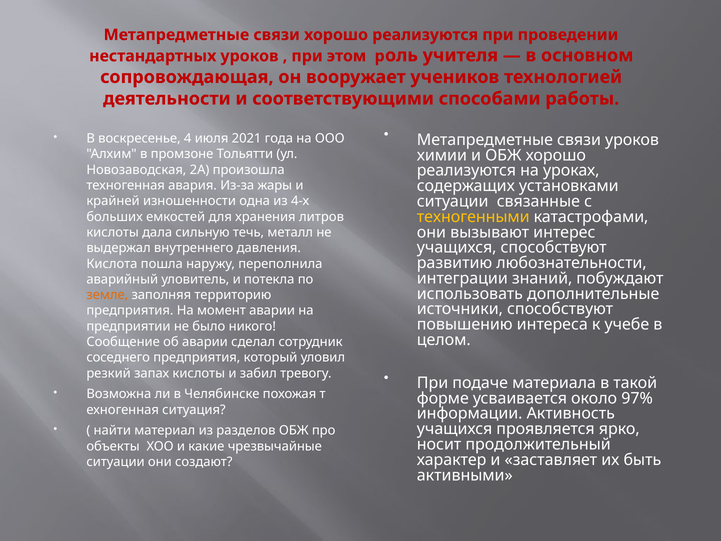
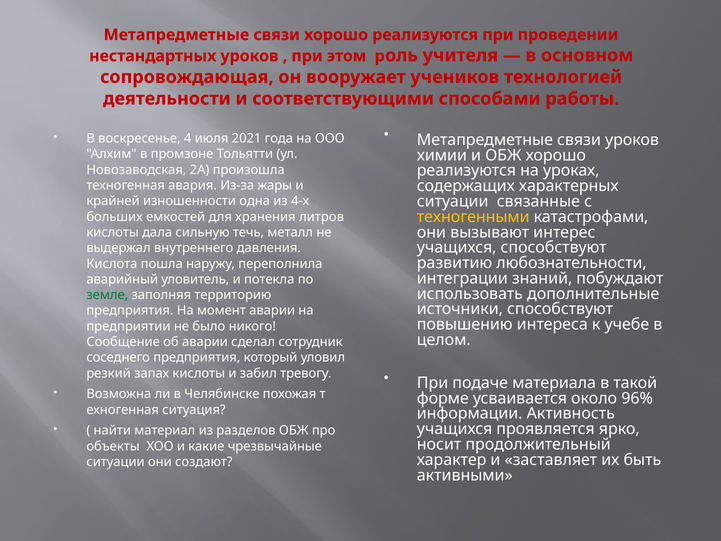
установками: установками -> характерных (569, 186)
земле colour: orange -> green (107, 295)
97%: 97% -> 96% (637, 398)
